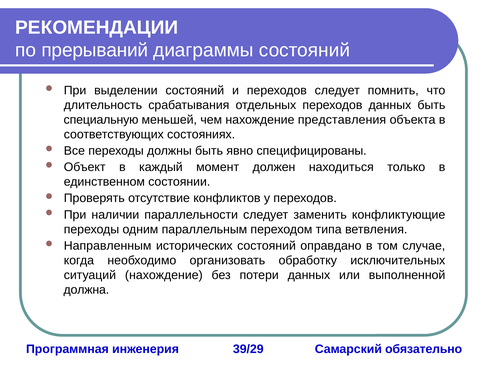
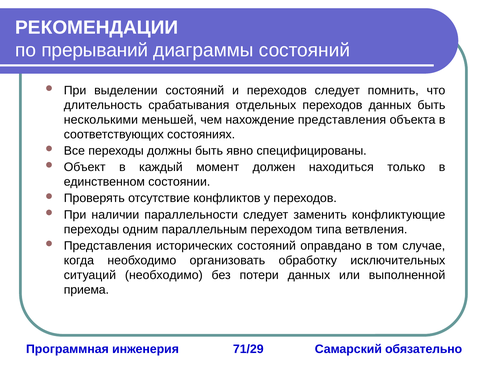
специальную: специальную -> несколькими (101, 120)
Направленным: Направленным -> Представления (108, 246)
ситуаций нахождение: нахождение -> необходимо (164, 275)
должна: должна -> приема (86, 290)
39/29: 39/29 -> 71/29 (248, 349)
